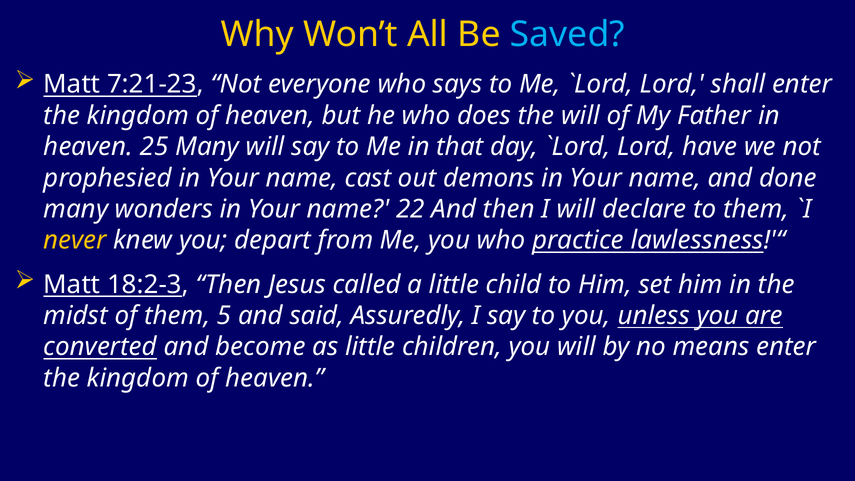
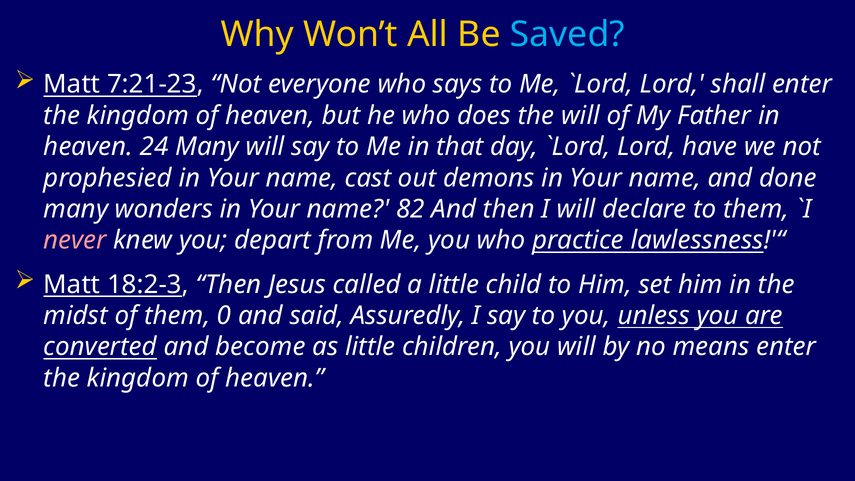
25: 25 -> 24 (154, 147)
22: 22 -> 82 (410, 209)
never colour: yellow -> pink (75, 240)
5: 5 -> 0 (224, 316)
